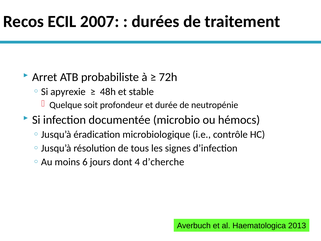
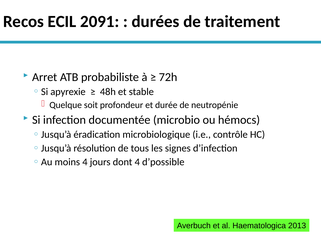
2007: 2007 -> 2091 (100, 21)
moins 6: 6 -> 4 (85, 162)
d’cherche: d’cherche -> d’possible (163, 162)
